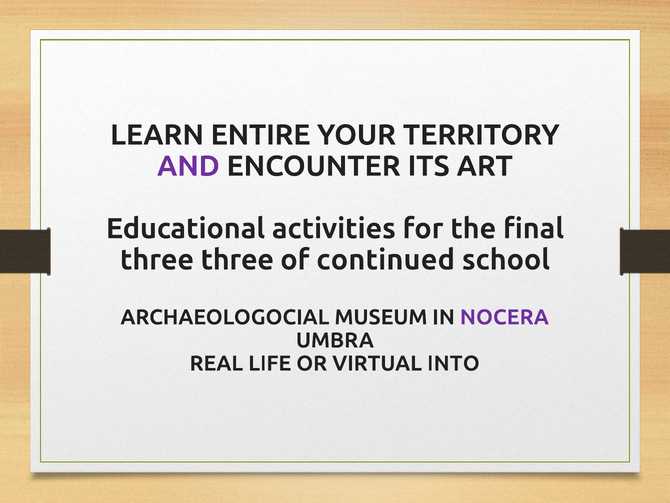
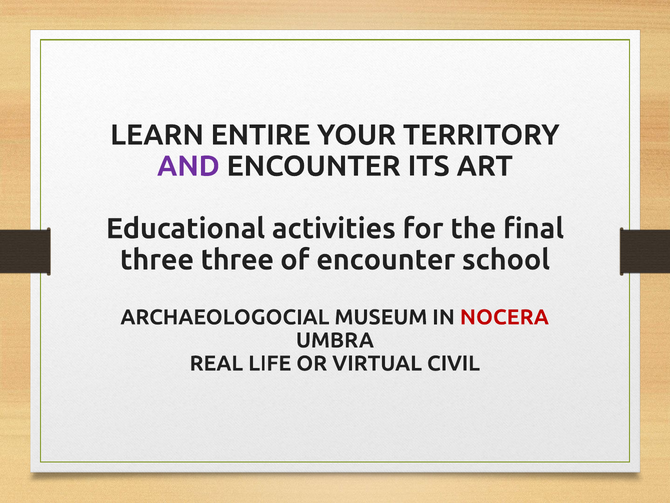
of continued: continued -> encounter (386, 260)
NOCERA colour: purple -> red (504, 317)
INTO: INTO -> CIVIL (453, 363)
